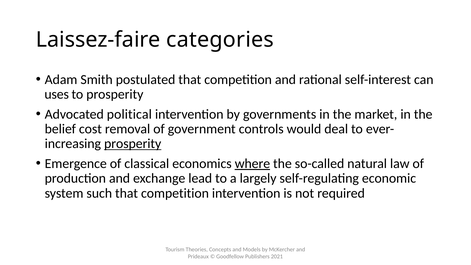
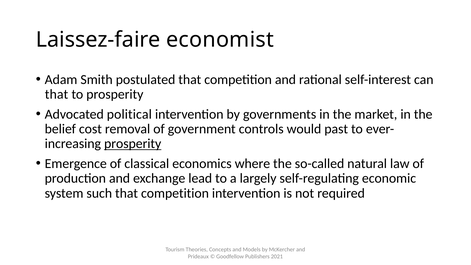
categories: categories -> economist (220, 40)
uses: uses -> that (57, 94)
deal: deal -> past (336, 129)
where underline: present -> none (252, 163)
